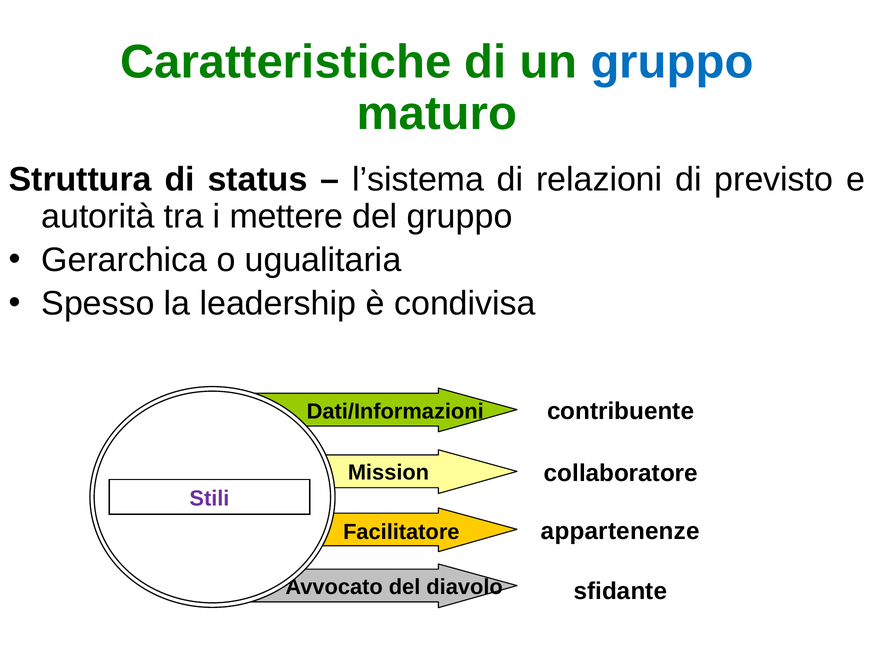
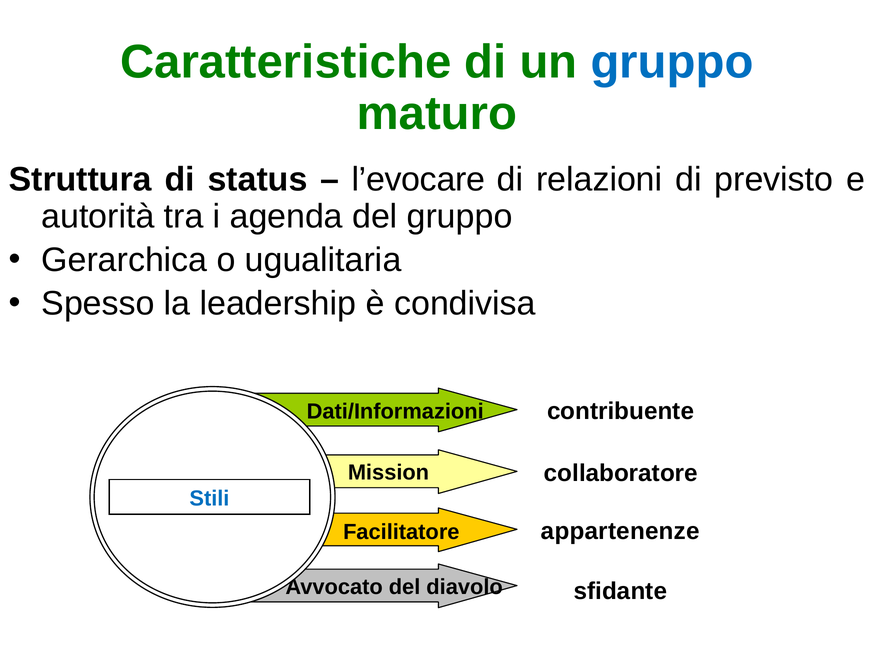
l’sistema: l’sistema -> l’evocare (418, 180)
mettere: mettere -> agenda (286, 216)
Stili colour: purple -> blue (209, 498)
